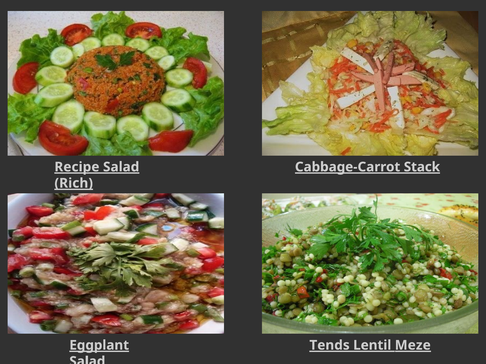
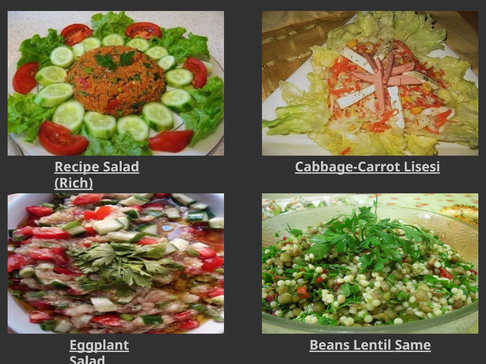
Stack: Stack -> Lisesi (422, 167)
Tends: Tends -> Beans (330, 346)
Meze: Meze -> Same (413, 346)
